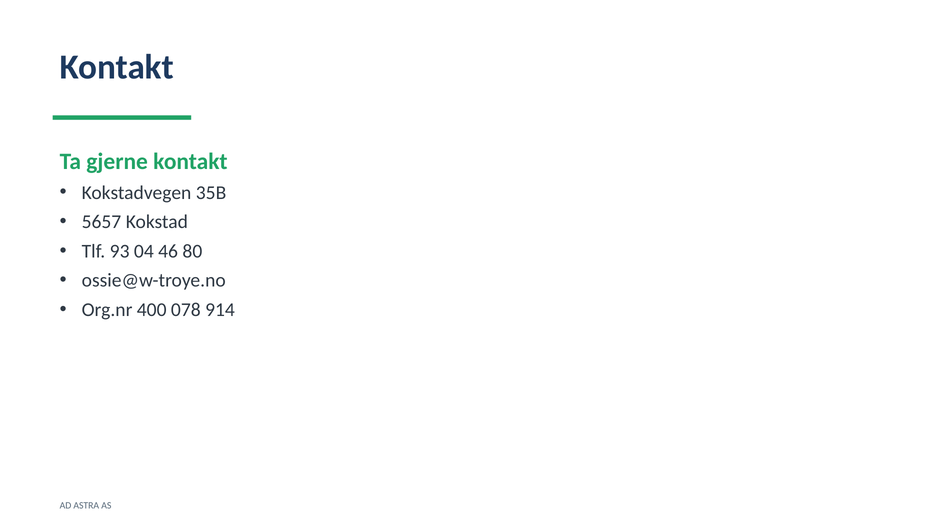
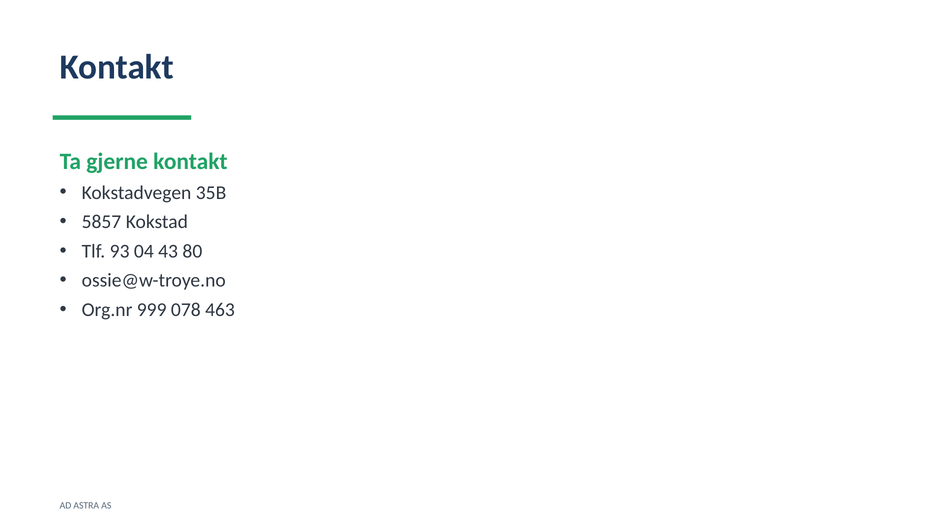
5657: 5657 -> 5857 (101, 222)
46: 46 -> 43 (168, 252)
400: 400 -> 999 (152, 310)
914: 914 -> 463 (220, 310)
